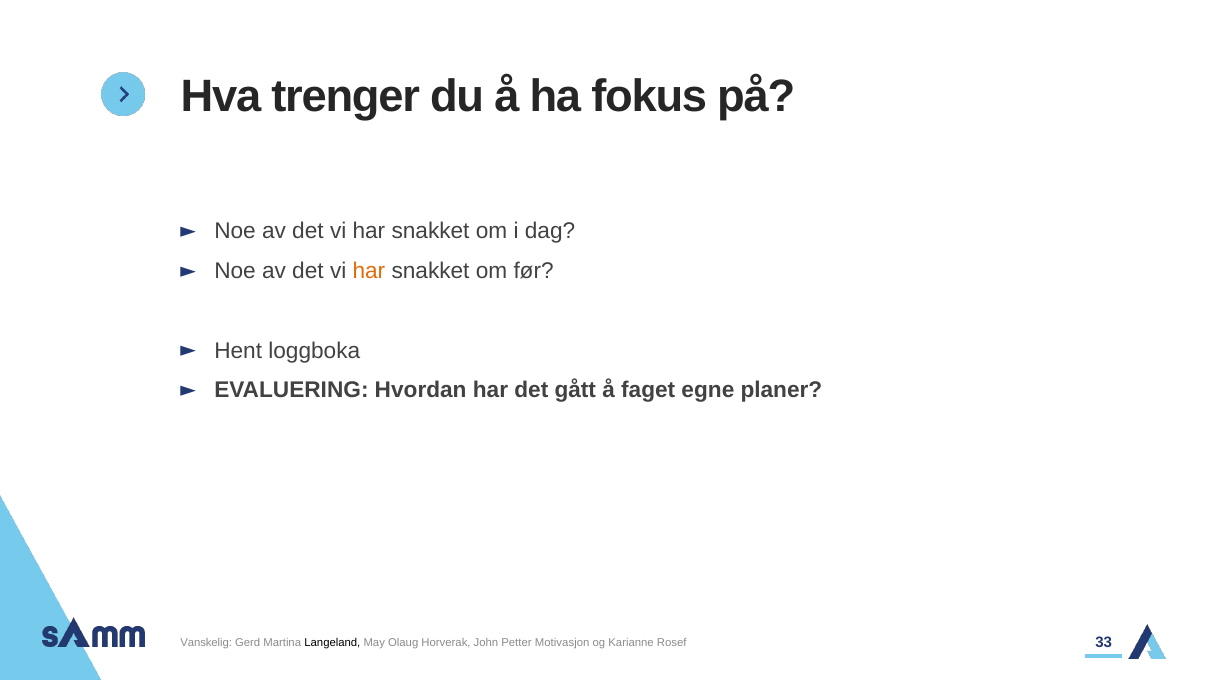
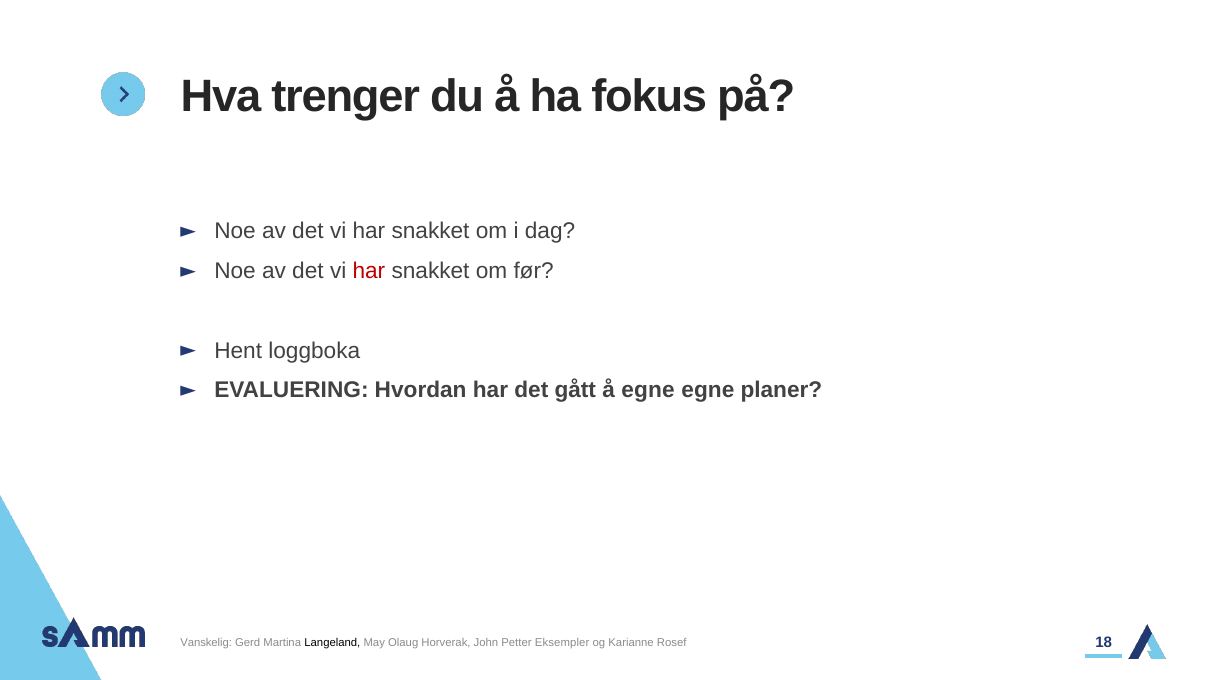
har colour: orange -> red (369, 271)
å faget: faget -> egne (648, 390)
Motivasjon: Motivasjon -> Eksempler (562, 643)
33: 33 -> 18 (1104, 642)
